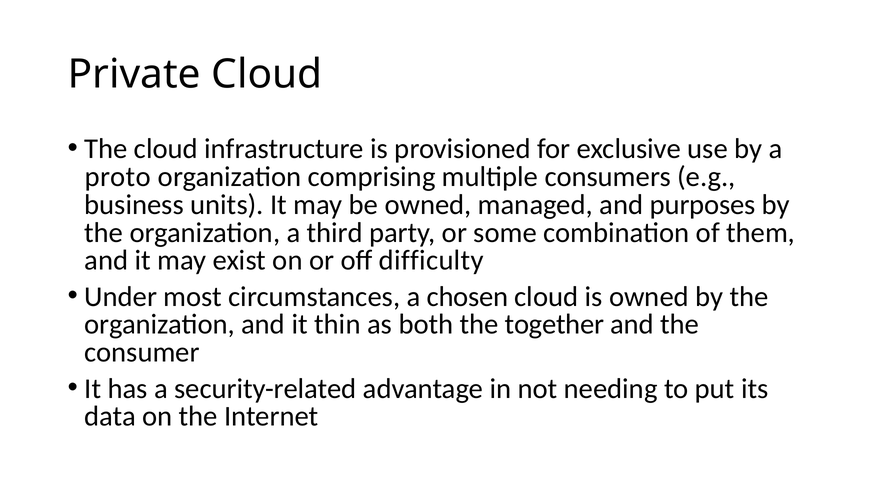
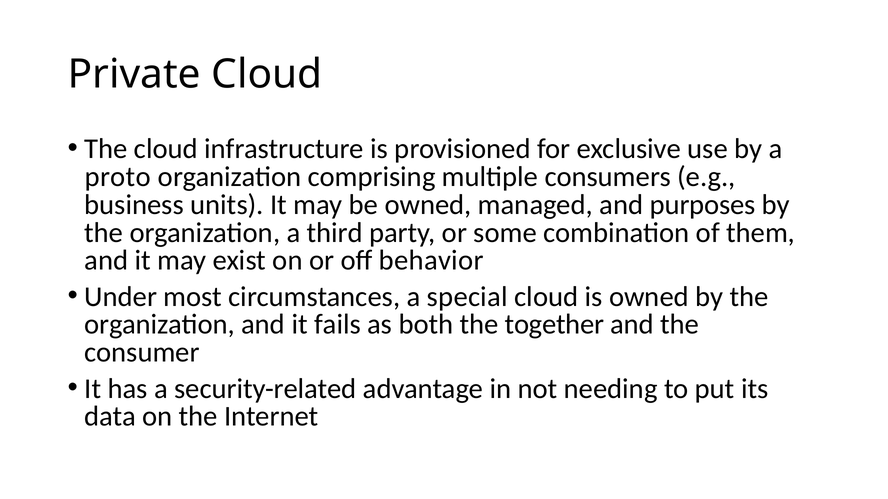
difficulty: difficulty -> behavior (431, 261)
chosen: chosen -> special (467, 297)
thin: thin -> fails (338, 325)
